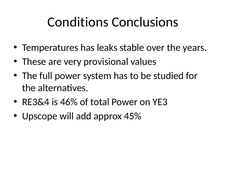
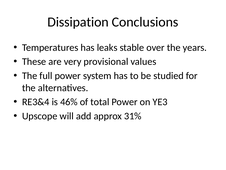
Conditions: Conditions -> Dissipation (78, 22)
45%: 45% -> 31% (133, 116)
